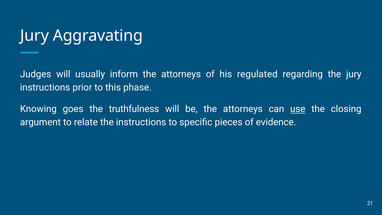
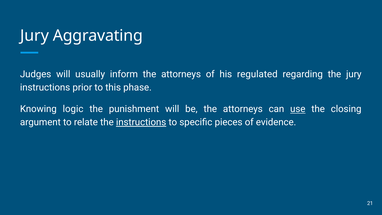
goes: goes -> logic (73, 109)
truthfulness: truthfulness -> punishment (134, 109)
instructions underline: none -> present (141, 122)
